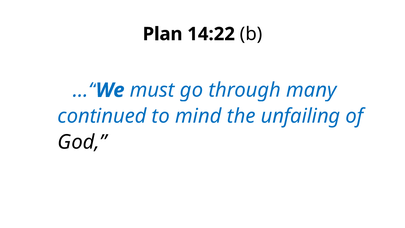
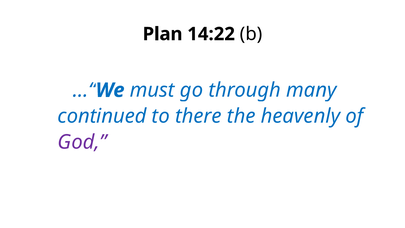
mind: mind -> there (198, 116)
unfailing: unfailing -> heavenly (300, 116)
God colour: black -> purple (82, 142)
